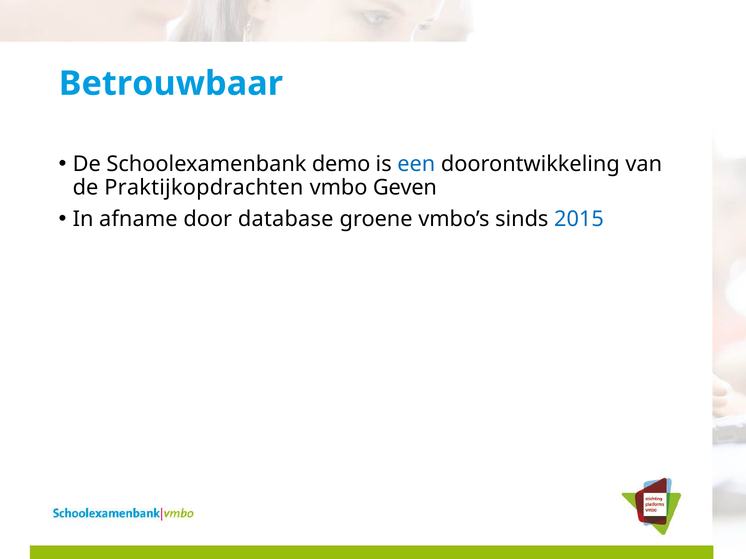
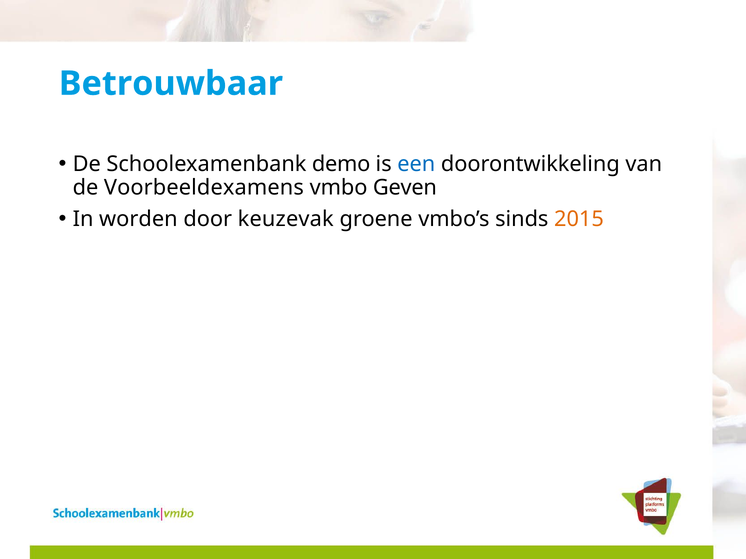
Praktijkopdrachten: Praktijkopdrachten -> Voorbeeldexamens (204, 188)
afname: afname -> worden (138, 219)
database: database -> keuzevak (286, 219)
2015 colour: blue -> orange (579, 219)
